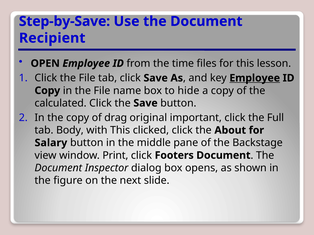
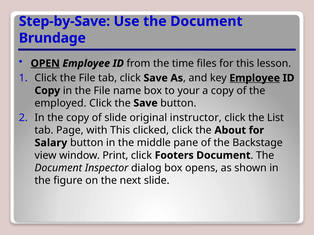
Recipient: Recipient -> Brundage (52, 38)
OPEN underline: none -> present (45, 64)
hide: hide -> your (189, 91)
calculated: calculated -> employed (60, 103)
of drag: drag -> slide (116, 118)
important: important -> instructor (196, 118)
Full: Full -> List (275, 118)
Body: Body -> Page (70, 131)
